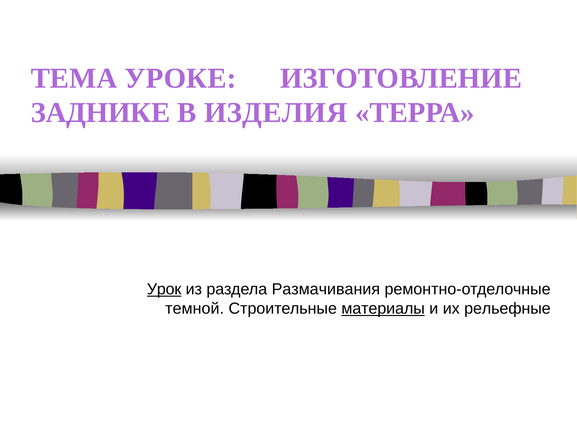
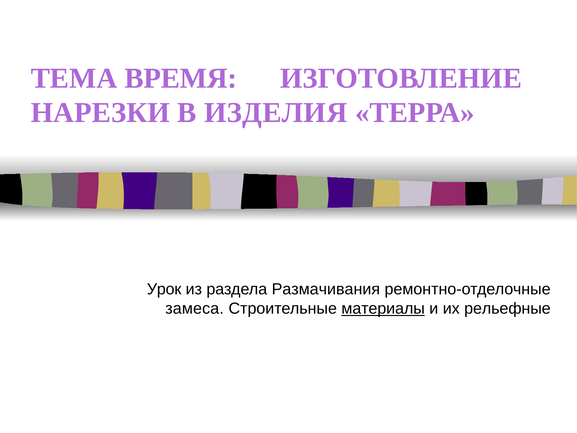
УРОКЕ: УРОКЕ -> ВРЕМЯ (181, 78)
ЗАДНИКЕ: ЗАДНИКЕ -> НАРЕЗКИ (100, 113)
Урок underline: present -> none (164, 289)
темной: темной -> замеса (195, 308)
